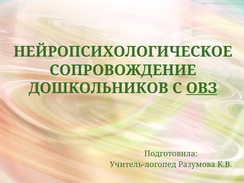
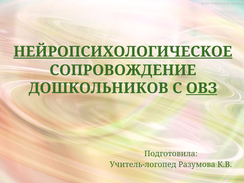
НЕЙРОПСИХОЛОГИЧЕСКОЕ underline: none -> present (123, 52)
